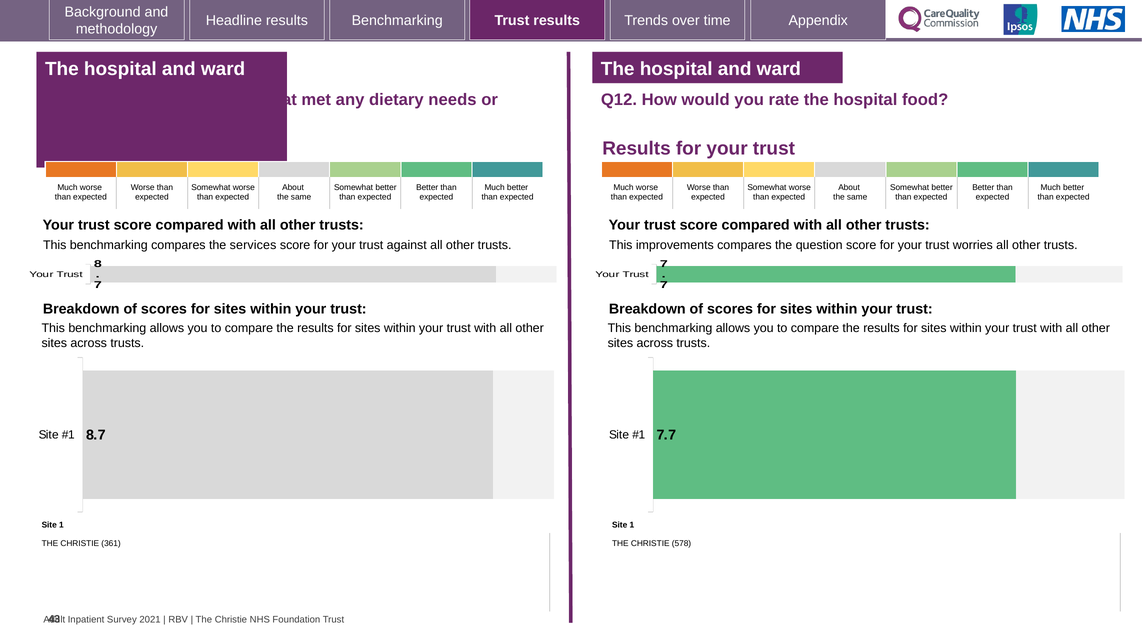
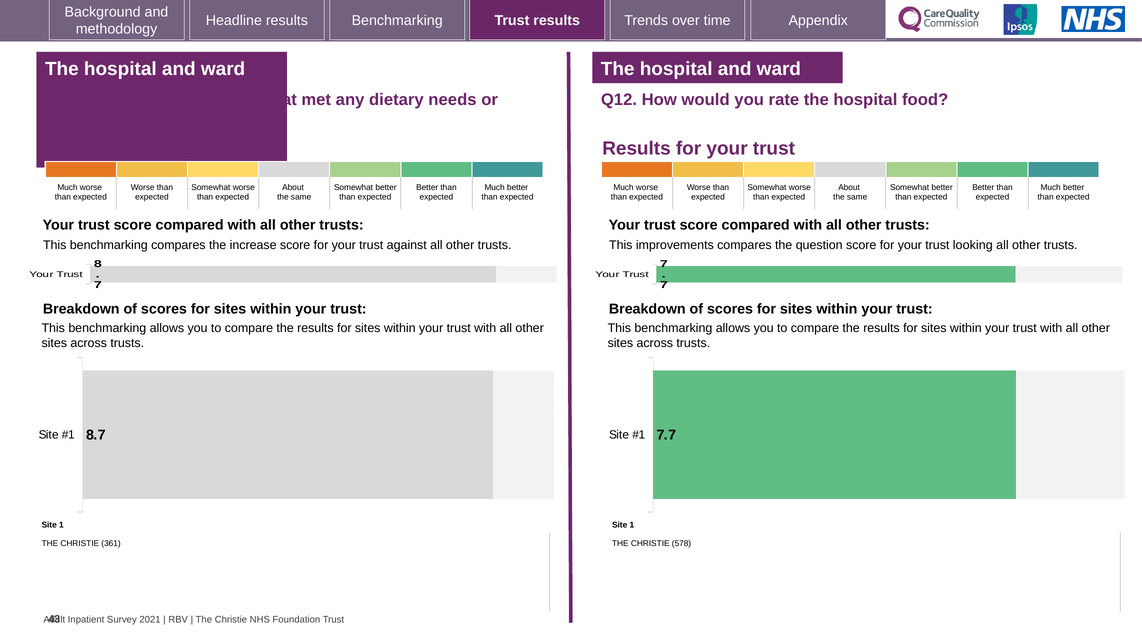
services: services -> increase (253, 245)
worries: worries -> looking (973, 245)
